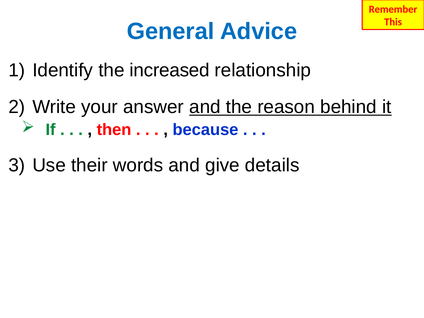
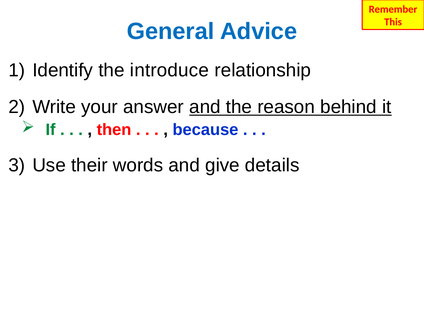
increased: increased -> introduce (169, 70)
